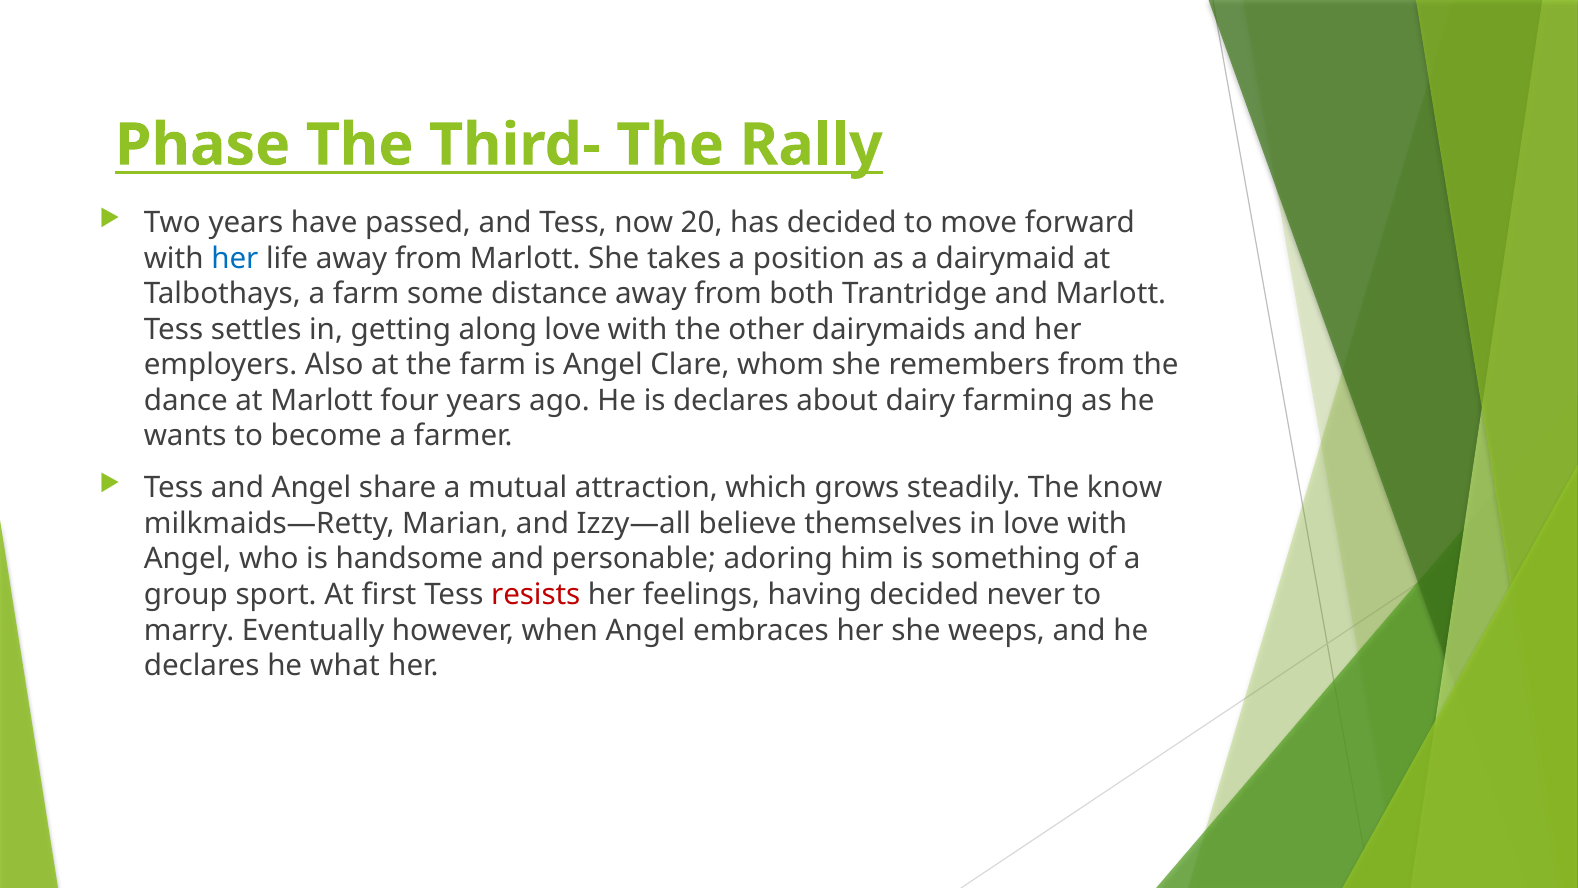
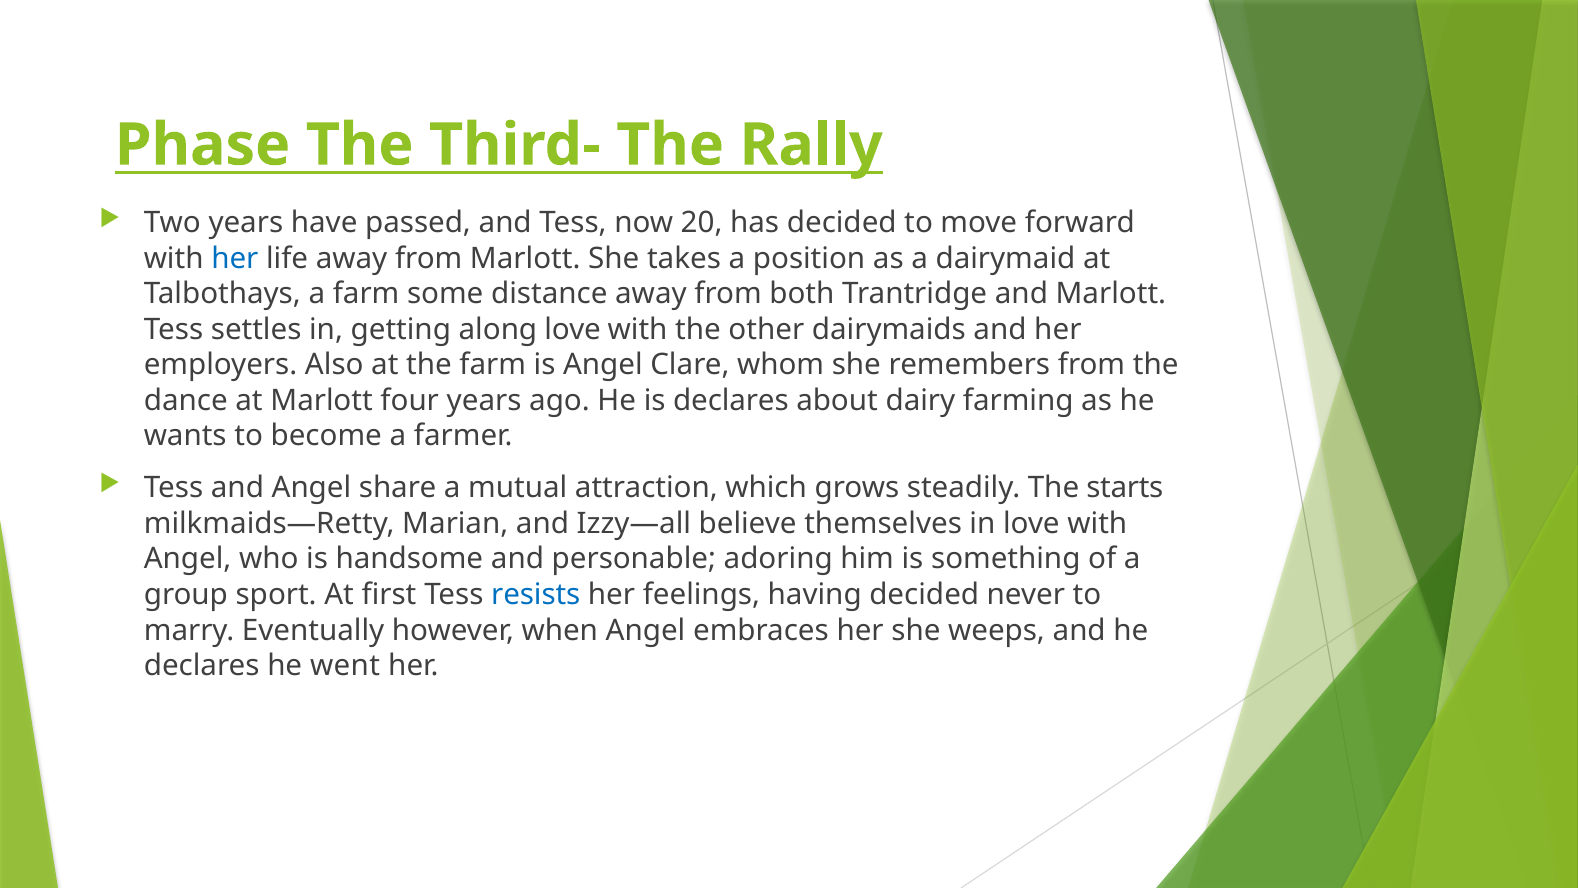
know: know -> starts (1125, 488)
resists colour: red -> blue (536, 594)
what: what -> went (345, 665)
